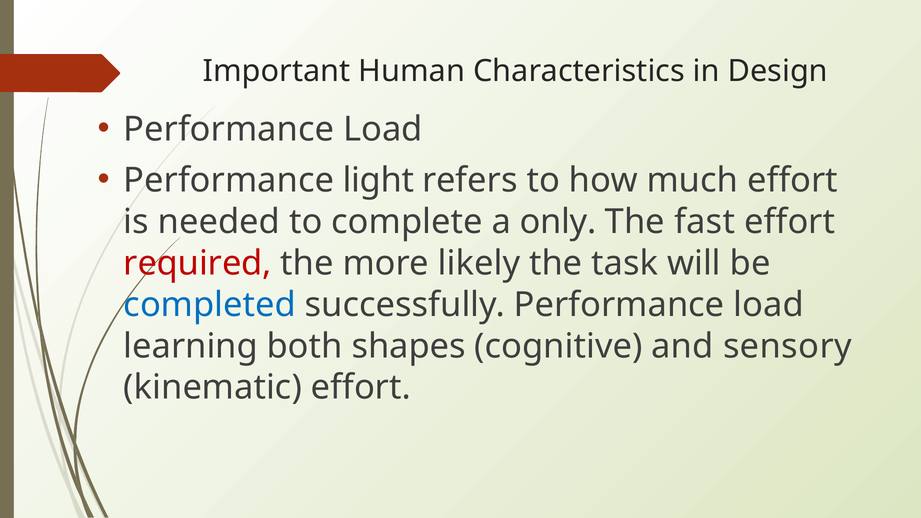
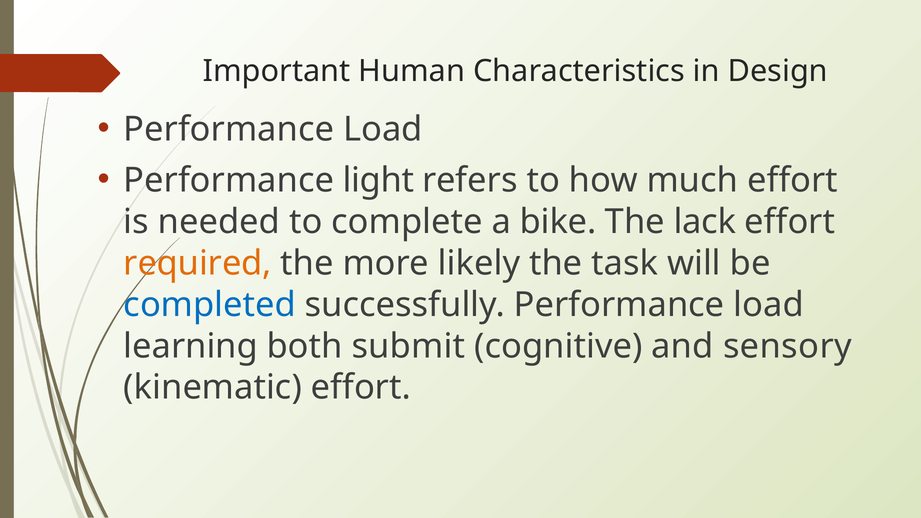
only: only -> bike (558, 222)
fast: fast -> lack (705, 222)
required colour: red -> orange (198, 263)
shapes: shapes -> submit (408, 346)
